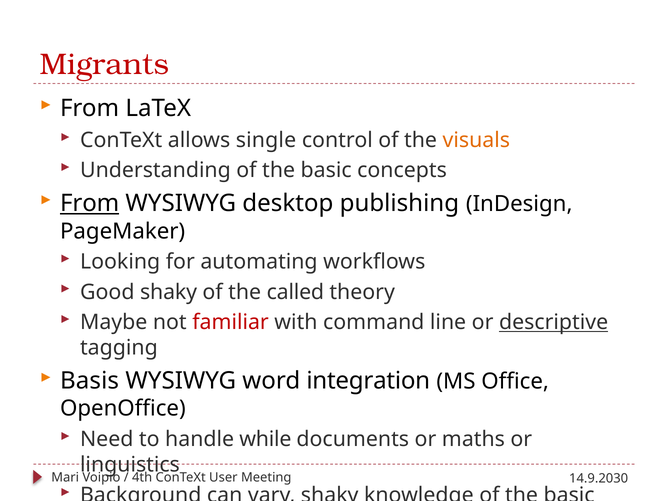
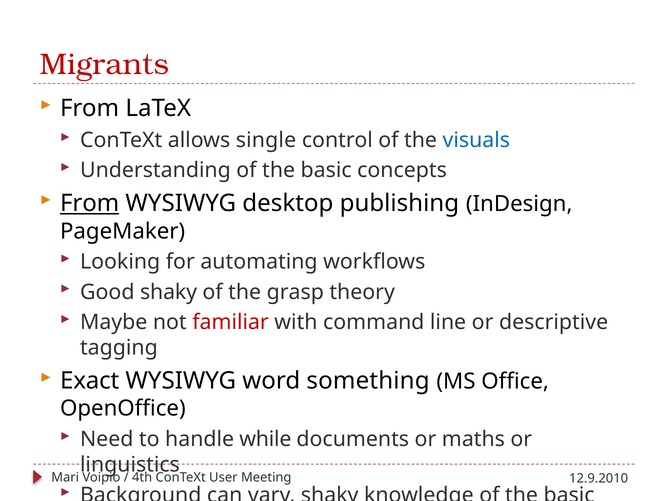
visuals colour: orange -> blue (476, 140)
called: called -> grasp (295, 292)
descriptive underline: present -> none (554, 322)
Basis: Basis -> Exact (90, 381)
integration: integration -> something (368, 381)
14.9.2030: 14.9.2030 -> 12.9.2010 (599, 479)
